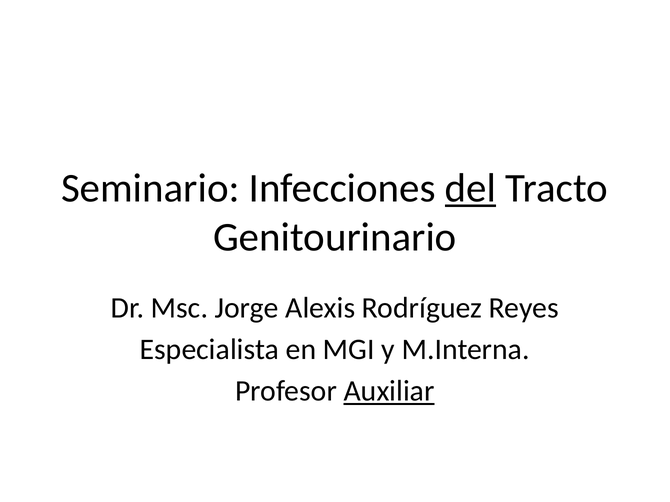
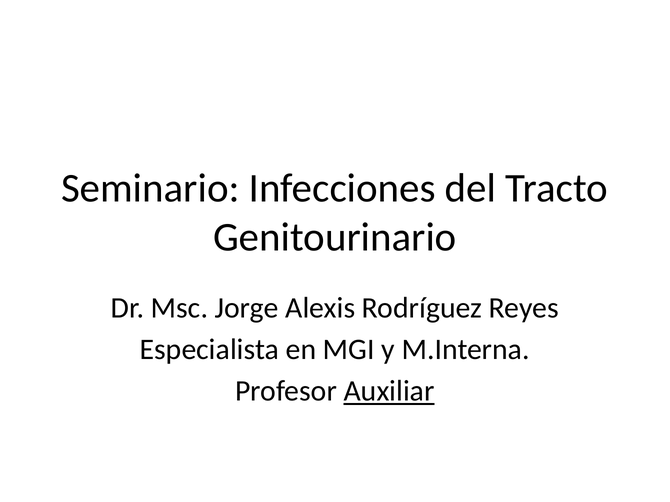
del underline: present -> none (471, 188)
